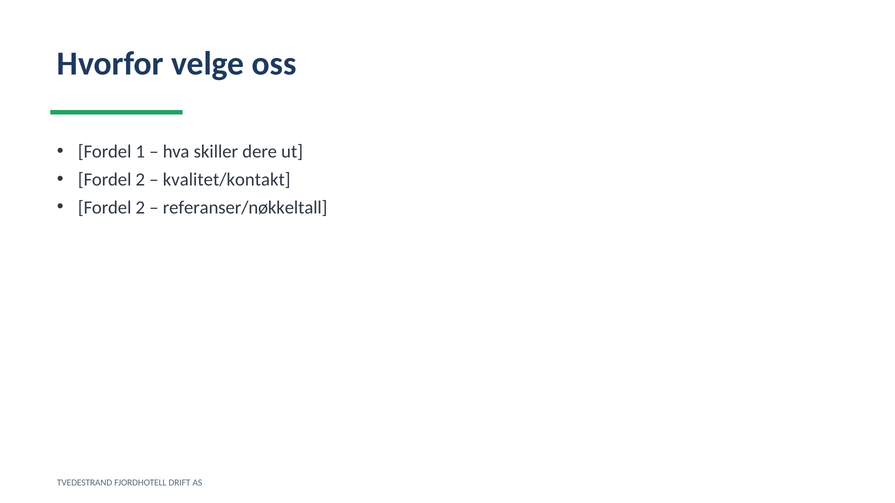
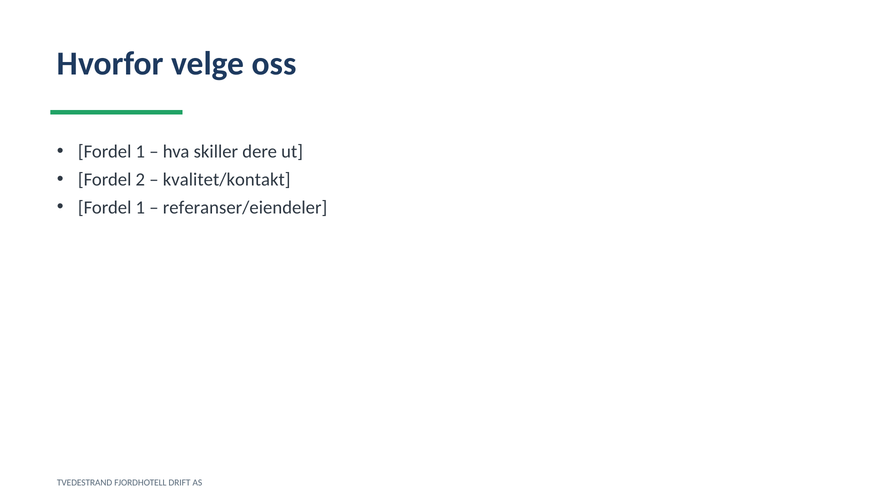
2: 2 -> 1 (140, 208)
referanser/nøkkeltall: referanser/nøkkeltall -> referanser/eiendeler (245, 208)
